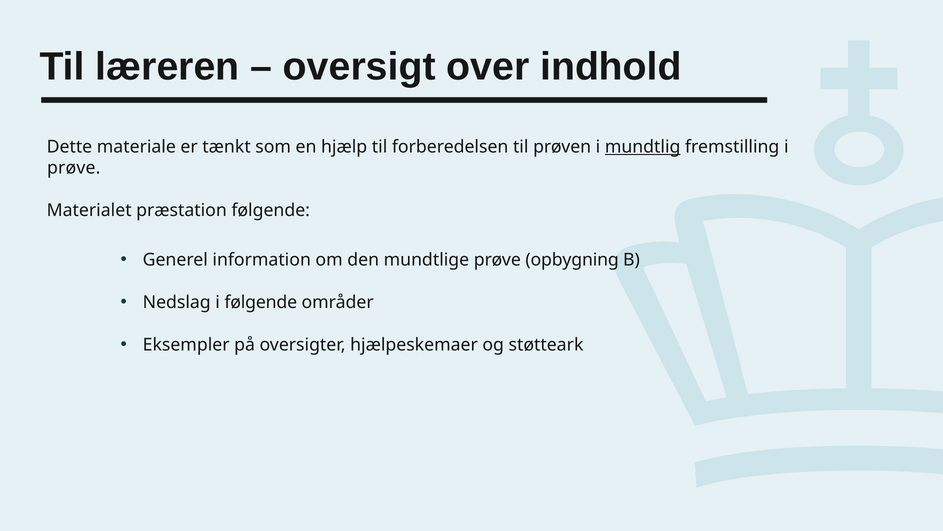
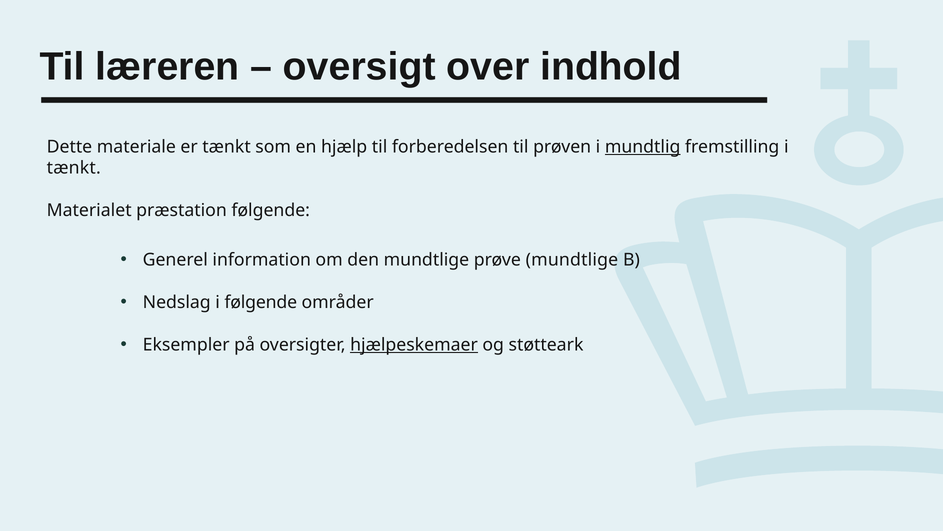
prøve: prøve -> tænkt (74, 168)
prøve opbygning: opbygning -> mundtlige (572, 260)
hjælpeskemaer underline: none -> present (414, 345)
